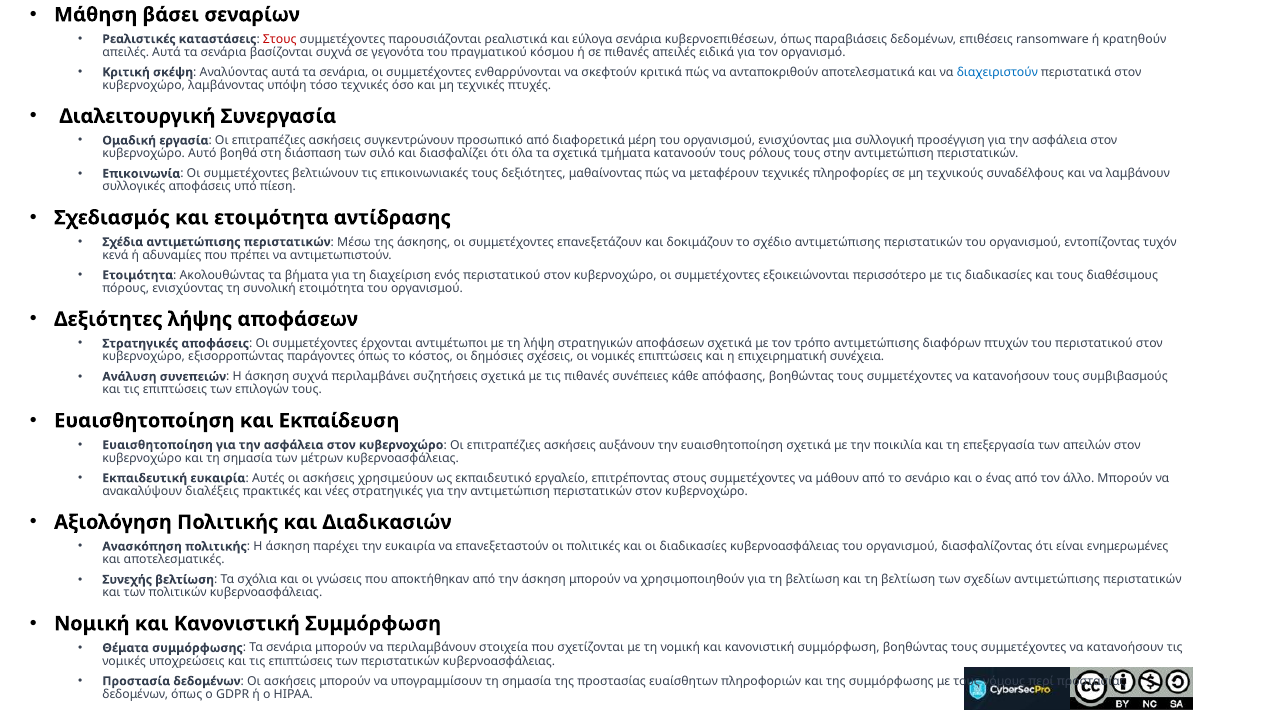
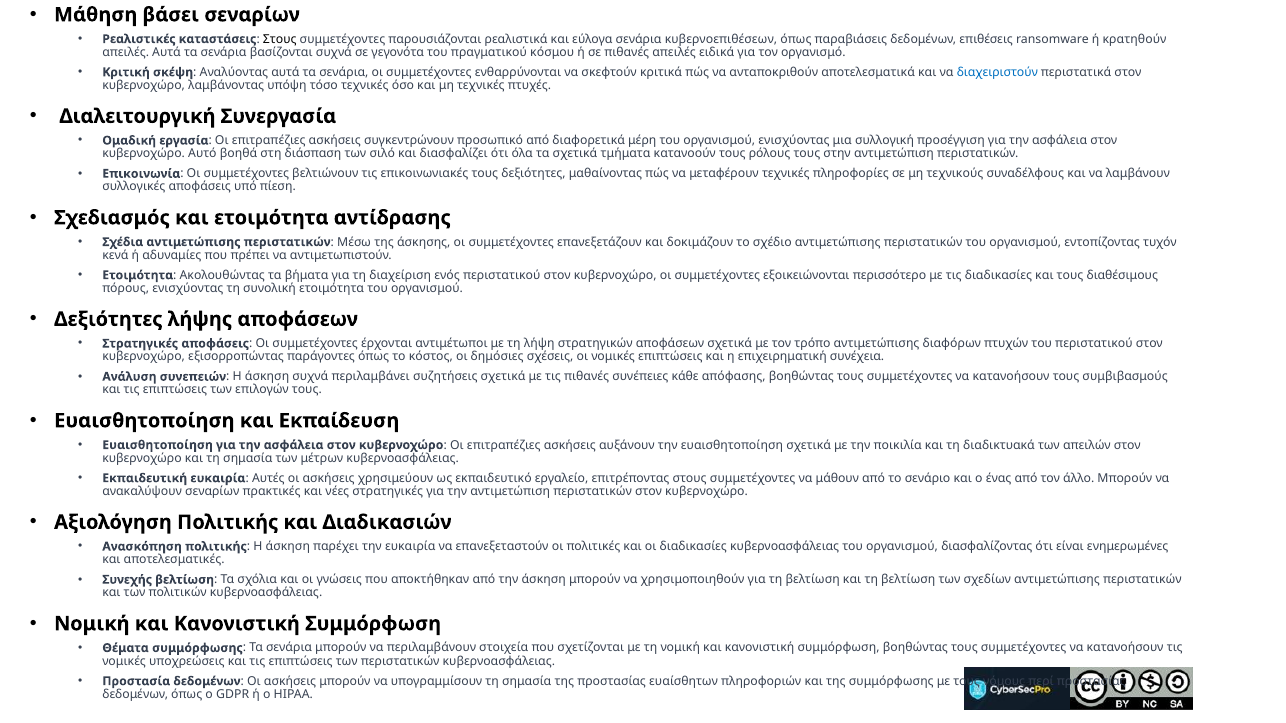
Στους colour: red -> black (280, 39)
επεξεργασία: επεξεργασία -> διαδικτυακά (999, 445)
ανακαλύψουν διαλέξεις: διαλέξεις -> σεναρίων (212, 492)
